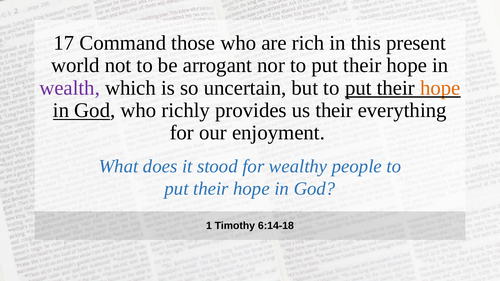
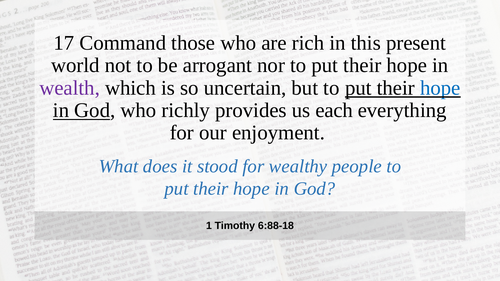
hope colour: orange -> blue (440, 88)
us their: their -> each (334, 110)
6:14-18: 6:14-18 -> 6:88-18 (276, 226)
